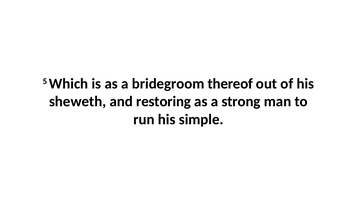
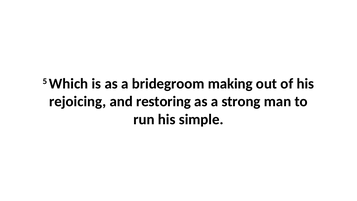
thereof: thereof -> making (230, 84)
sheweth: sheweth -> rejoicing (78, 101)
